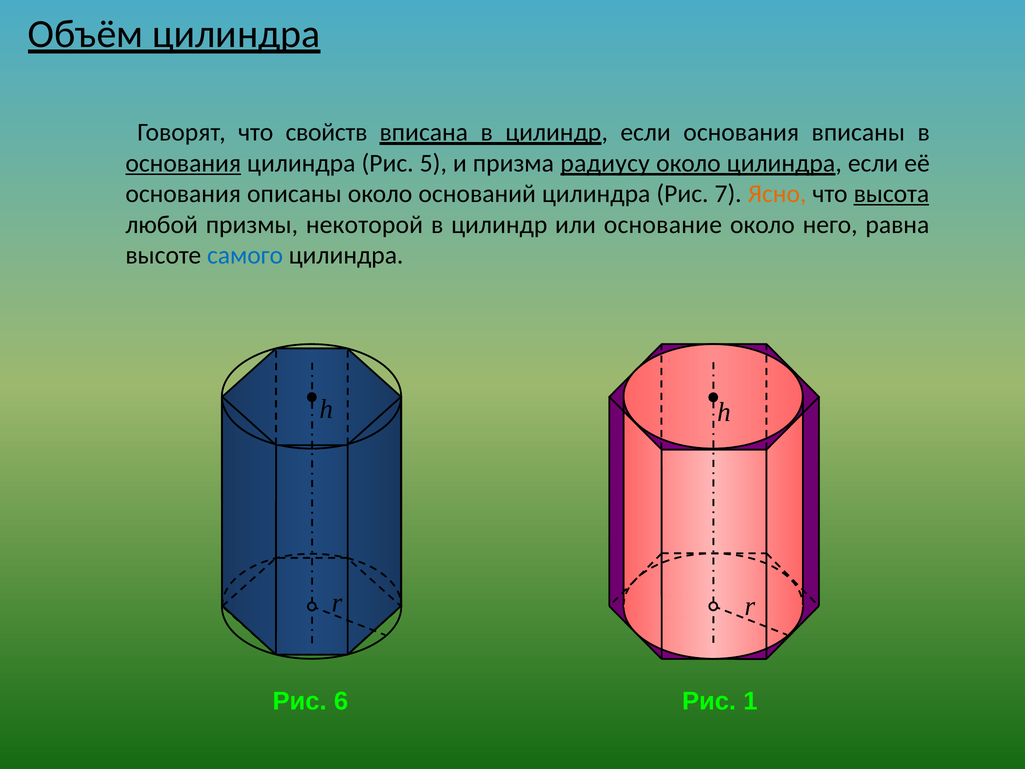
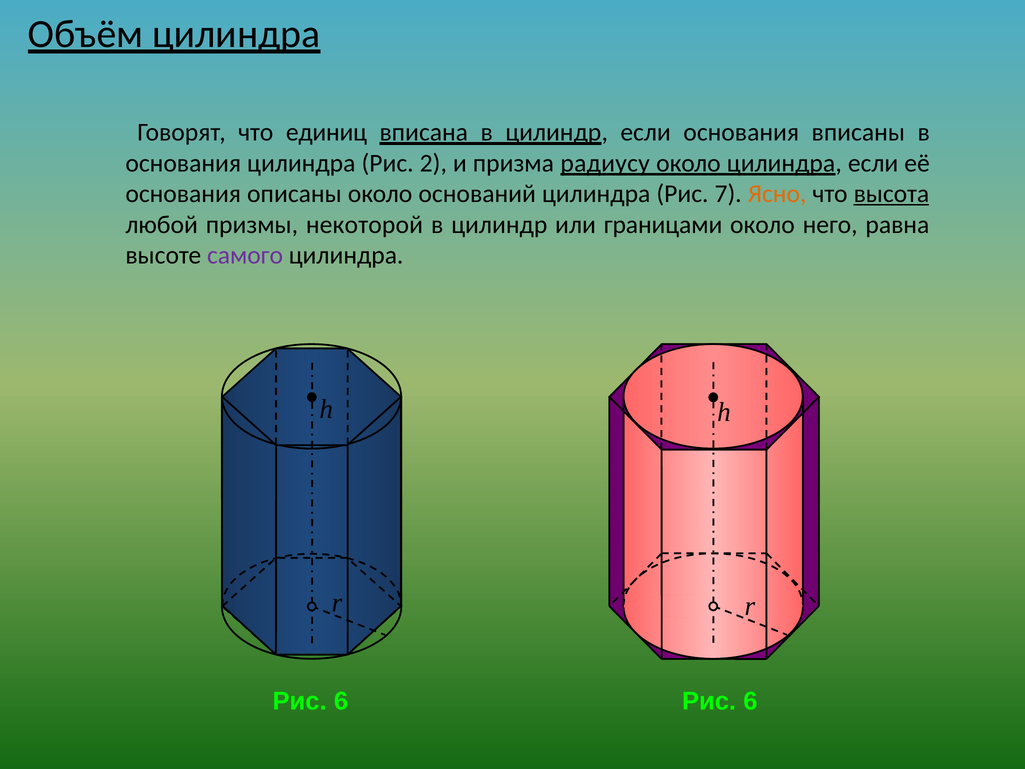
свойств: свойств -> единиц (326, 132)
основания underline: present -> none (183, 163)
5: 5 -> 2 (433, 163)
основание: основание -> границами (663, 225)
самого colour: blue -> purple (245, 255)
1: 1 -> 6 (750, 701)
